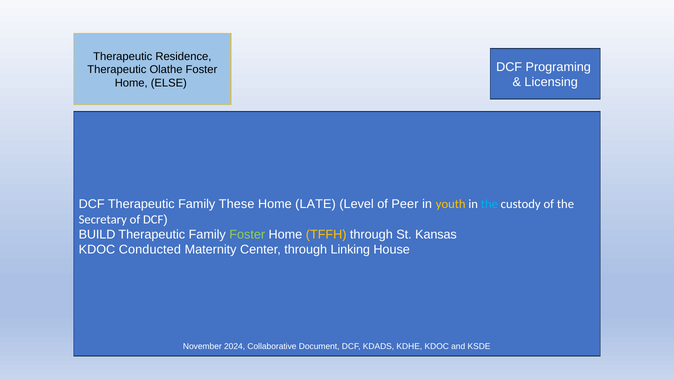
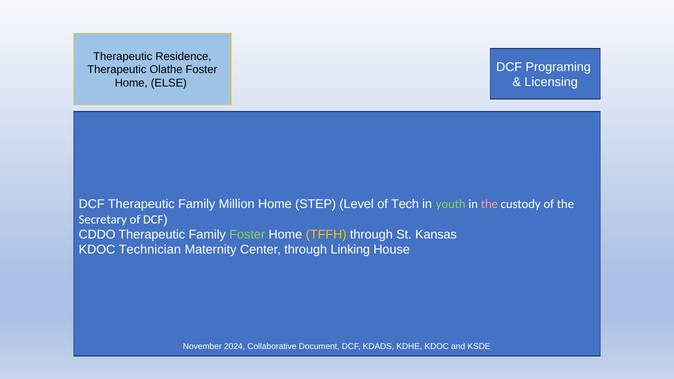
These: These -> Million (237, 204)
LATE: LATE -> STEP (316, 204)
Peer: Peer -> Tech (405, 204)
youth colour: yellow -> light green (451, 204)
the colour: light blue -> pink (489, 204)
BUILD: BUILD -> CDDO (97, 235)
Conducted: Conducted -> Technician (150, 250)
